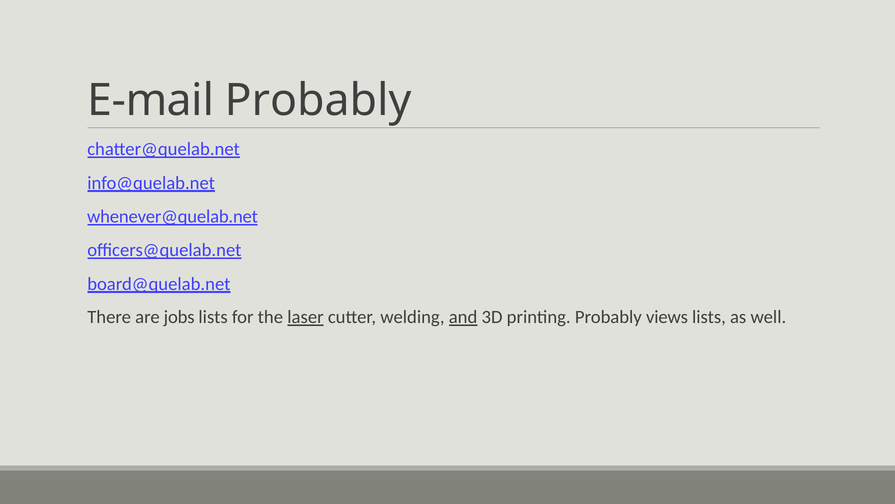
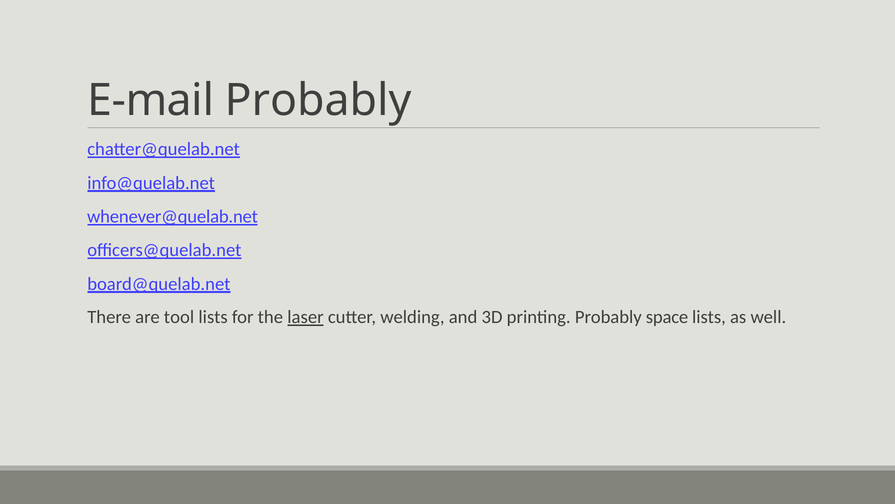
jobs: jobs -> tool (179, 317)
and underline: present -> none (463, 317)
views: views -> space (667, 317)
